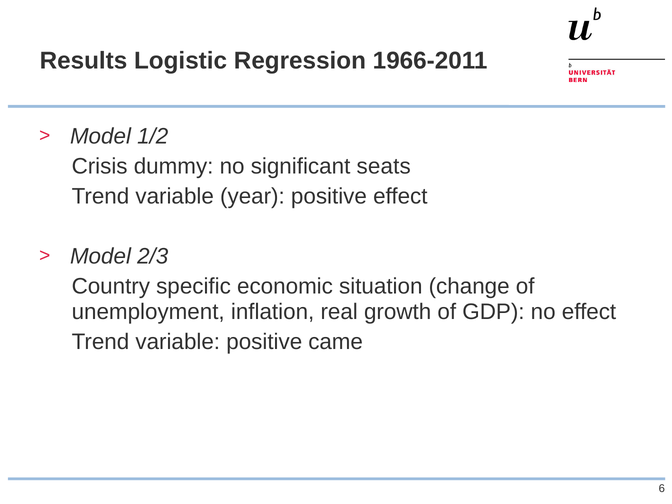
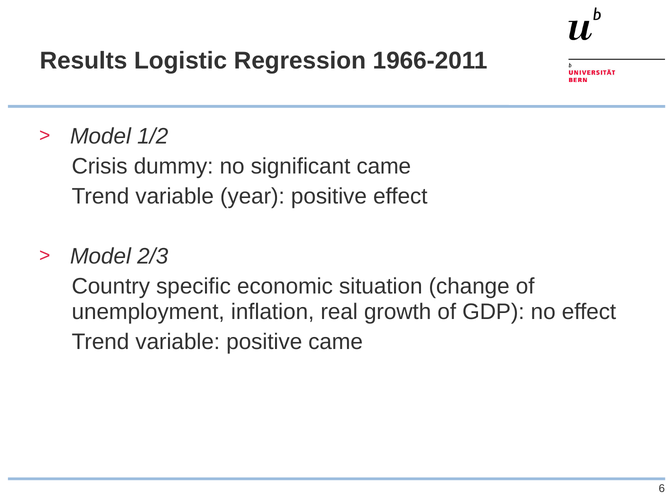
significant seats: seats -> came (384, 166)
